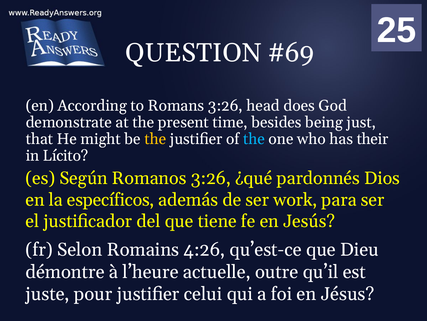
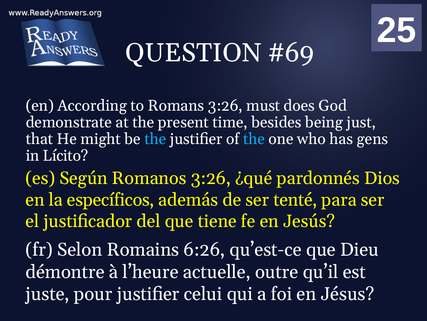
head: head -> must (263, 106)
the colour: yellow -> light blue (155, 139)
their: their -> gens (372, 139)
work: work -> tenté (295, 199)
4:26: 4:26 -> 6:26 (204, 249)
